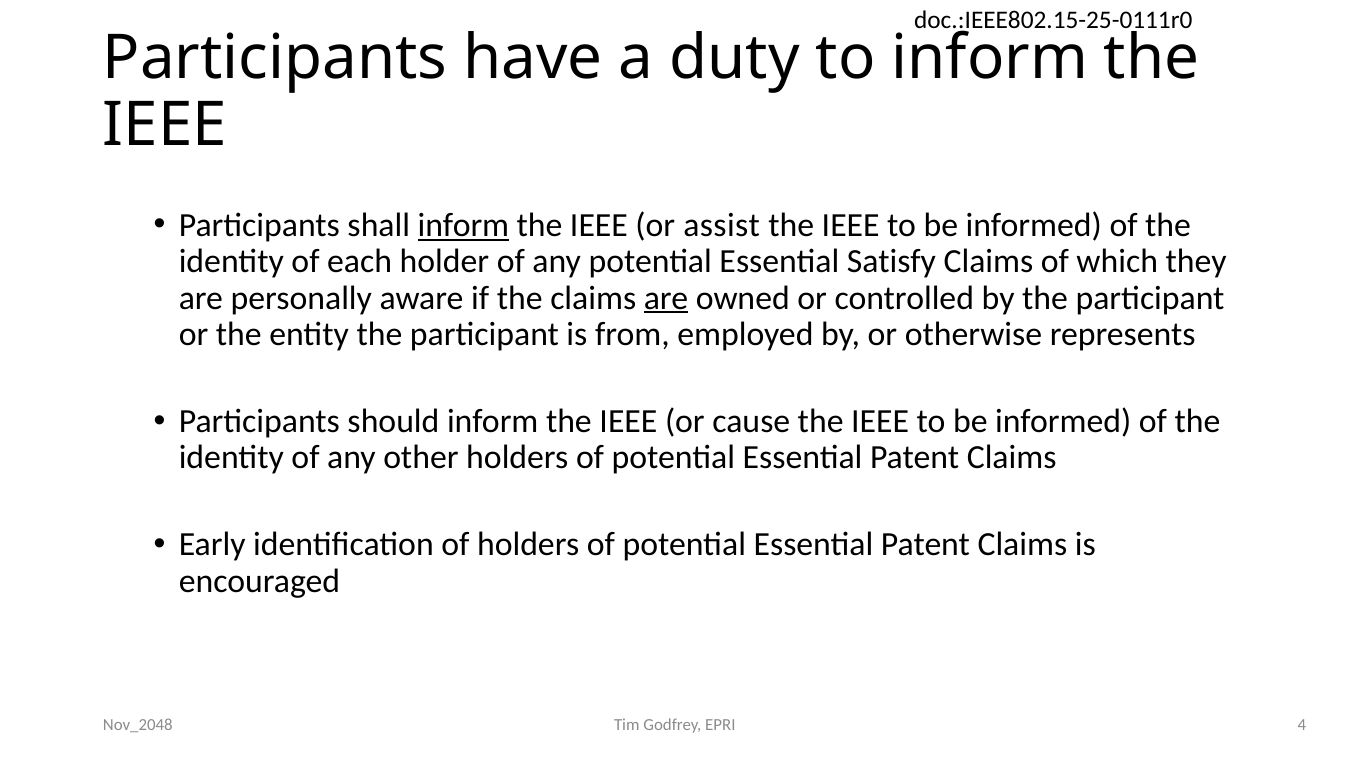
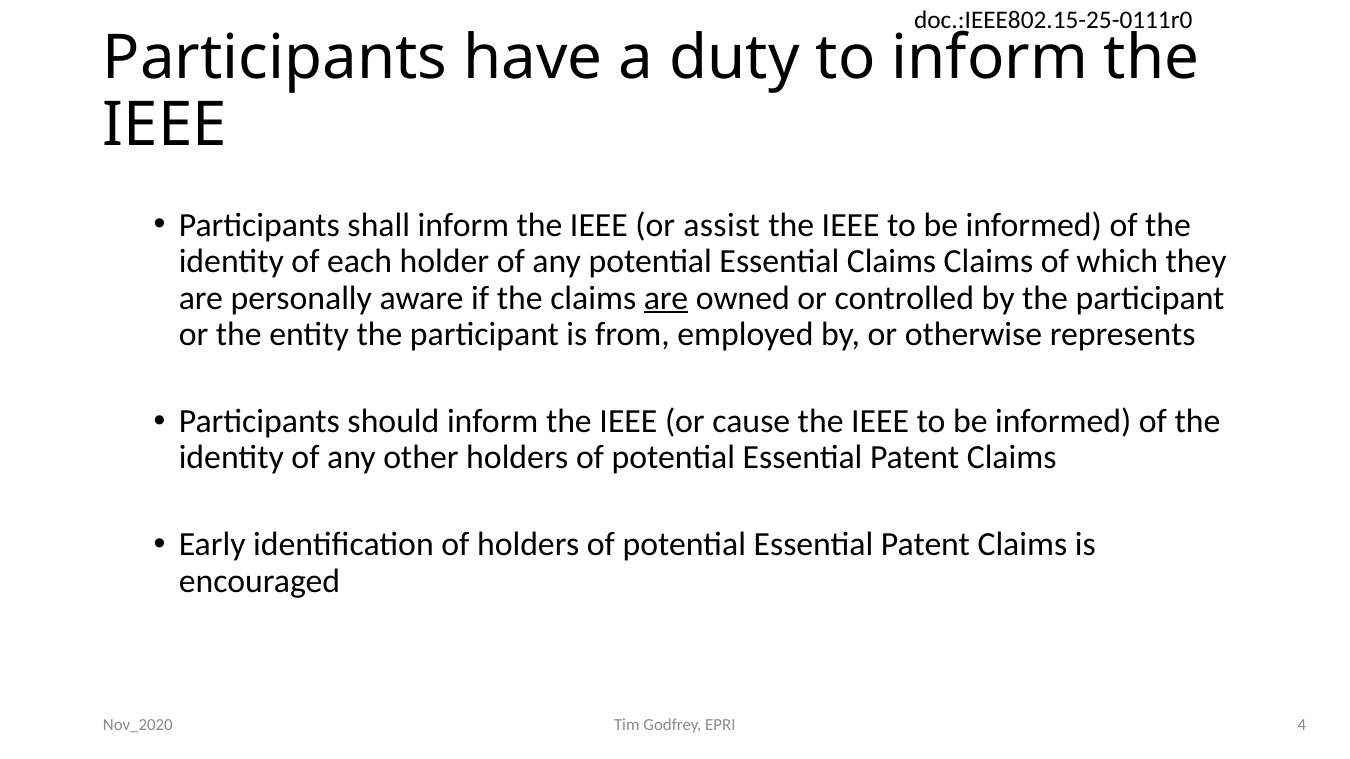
inform underline: present -> none (463, 225)
Essential Satisfy: Satisfy -> Claims (891, 262)
Nov_2048: Nov_2048 -> Nov_2020 (138, 725)
